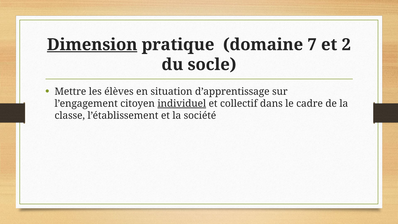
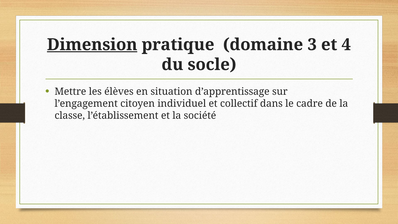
7: 7 -> 3 (312, 45)
2: 2 -> 4 (346, 45)
individuel underline: present -> none (182, 104)
